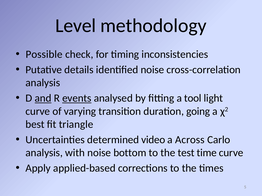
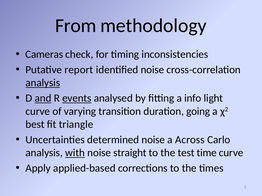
Level: Level -> From (76, 26)
Possible: Possible -> Cameras (44, 54)
details: details -> report (79, 70)
analysis underline: none -> present (43, 83)
tool: tool -> info (193, 98)
determined video: video -> noise (153, 140)
with underline: none -> present (75, 153)
bottom: bottom -> straight (130, 153)
